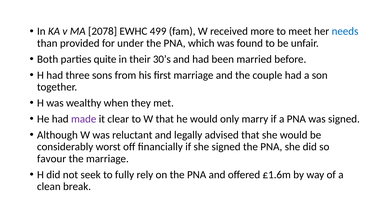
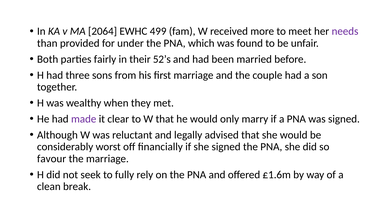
2078: 2078 -> 2064 (103, 31)
needs colour: blue -> purple (345, 31)
quite: quite -> fairly (105, 59)
30’s: 30’s -> 52’s (162, 59)
